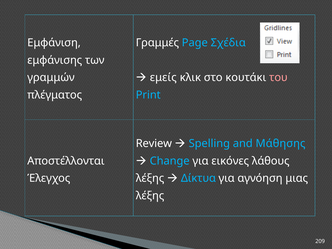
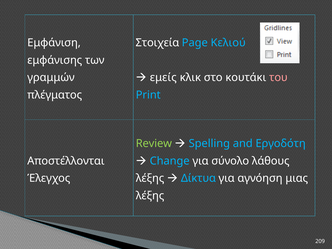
Γραμμές: Γραμμές -> Στοιχεία (157, 43)
Σχέδια: Σχέδια -> Κελιού (228, 43)
Review colour: white -> light green (154, 143)
Μάθησης: Μάθησης -> Εργοδότη (281, 143)
εικόνες: εικόνες -> σύνολο (230, 161)
